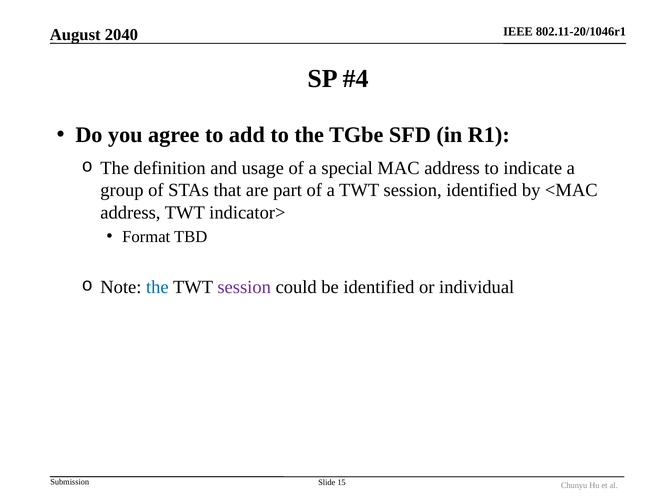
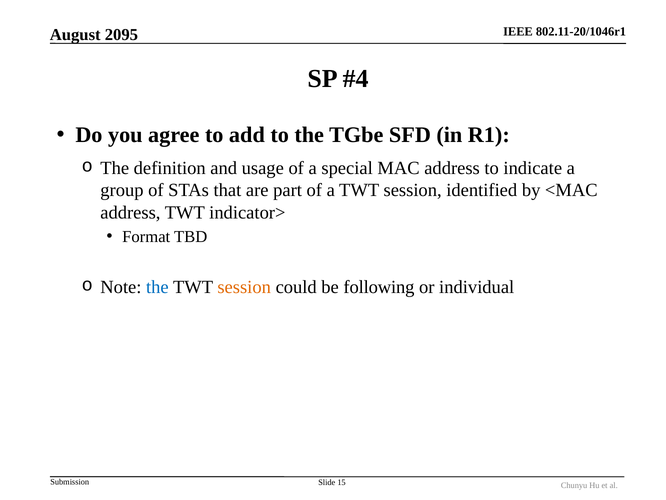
2040: 2040 -> 2095 (121, 34)
session colour: purple -> orange (244, 287)
be identified: identified -> following (379, 287)
